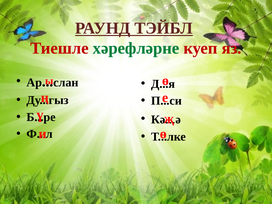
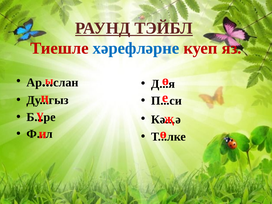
хәрефләрне colour: green -> blue (136, 48)
